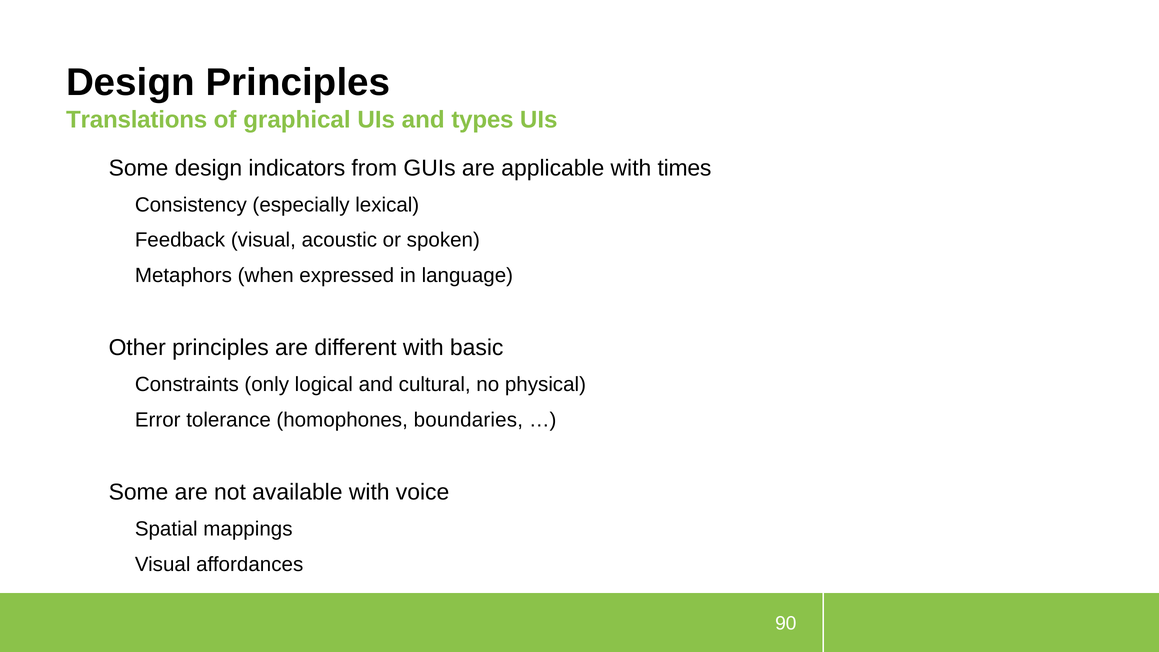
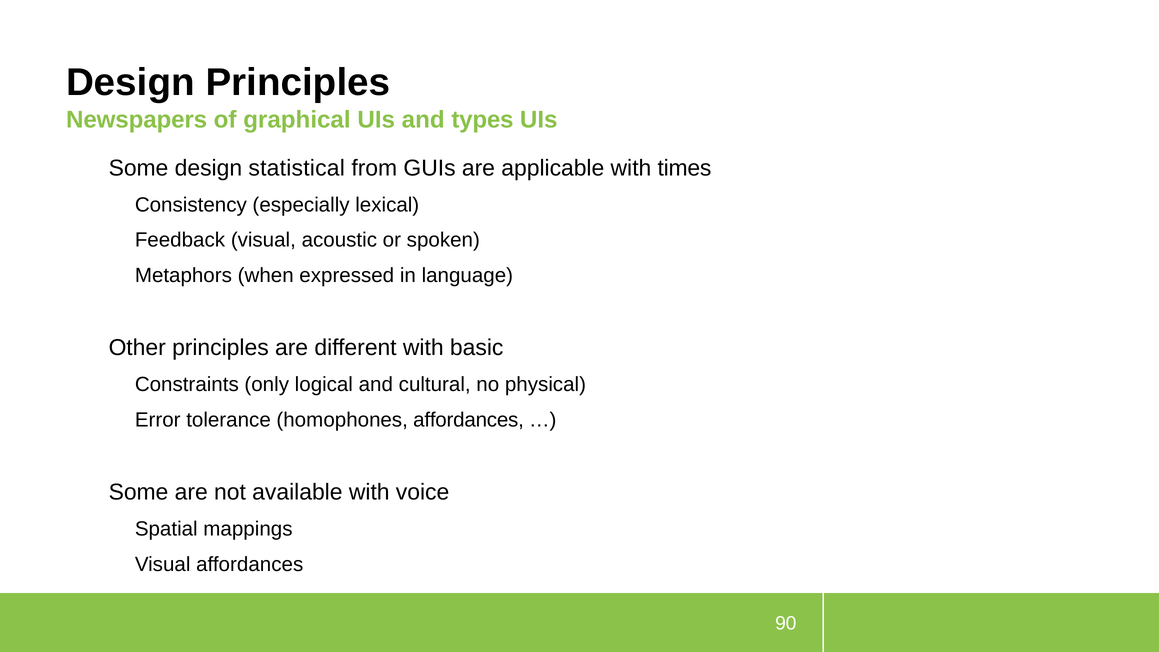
Translations: Translations -> Newspapers (137, 120)
indicators: indicators -> statistical (297, 168)
homophones boundaries: boundaries -> affordances (469, 420)
